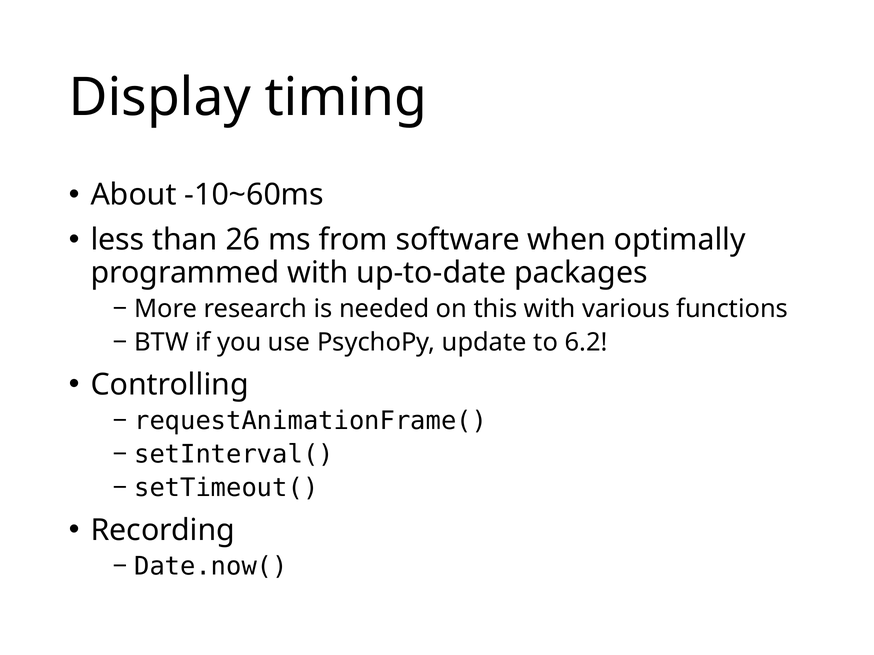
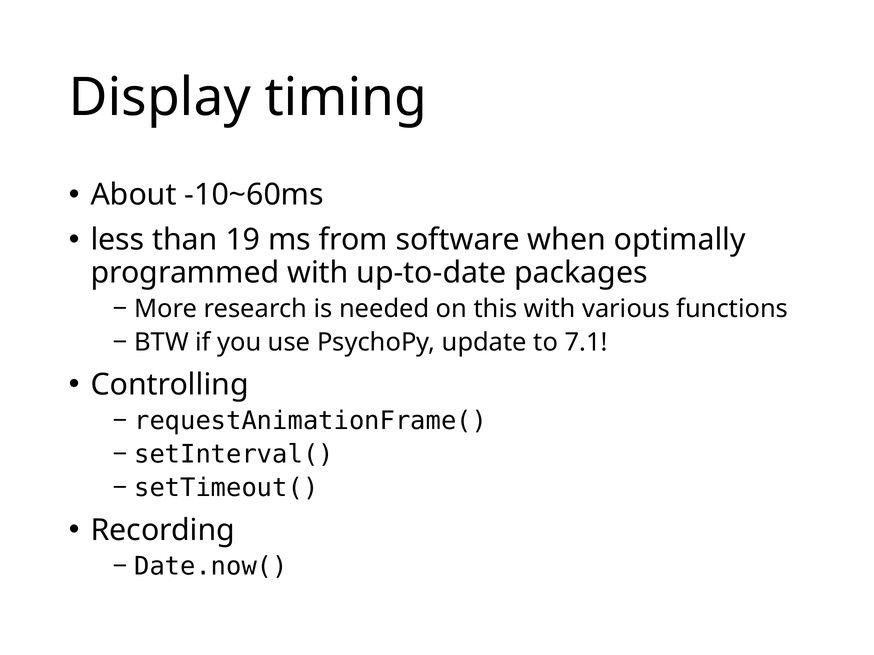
26: 26 -> 19 (243, 240)
6.2: 6.2 -> 7.1 (586, 343)
